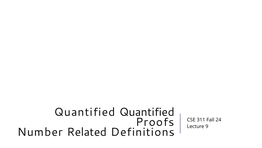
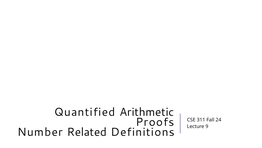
Quantified Quantified: Quantified -> Arithmetic (147, 112)
